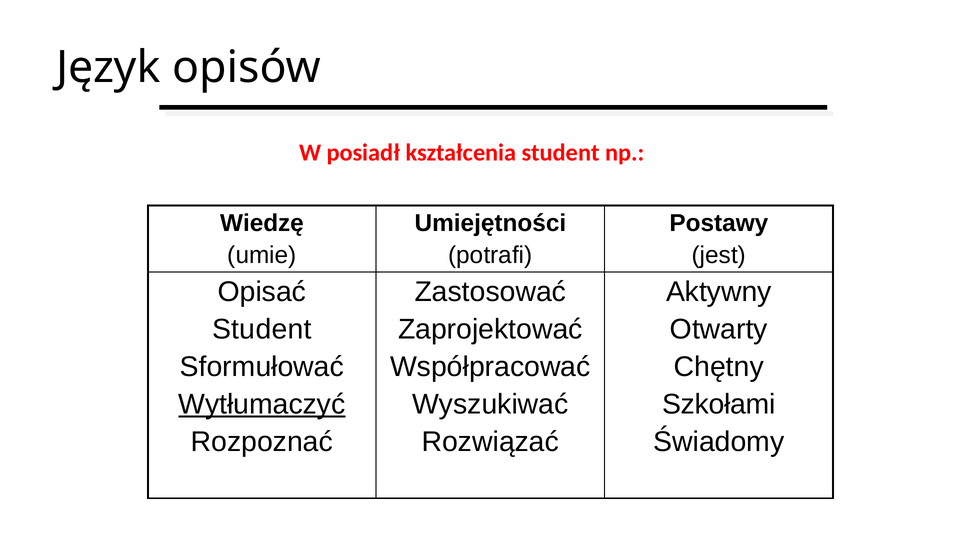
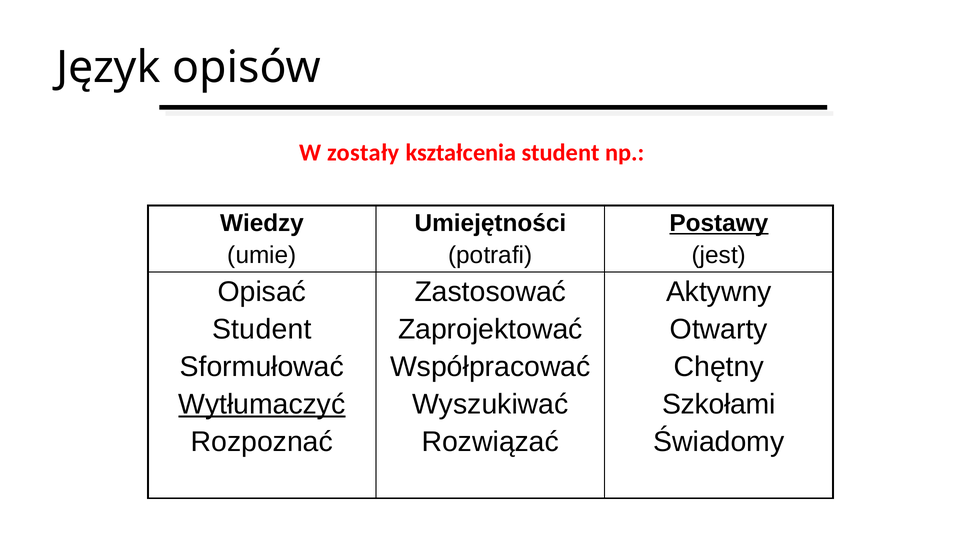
posiadł: posiadł -> zostały (363, 153)
Wiedzę: Wiedzę -> Wiedzy (262, 223)
Postawy underline: none -> present (719, 223)
